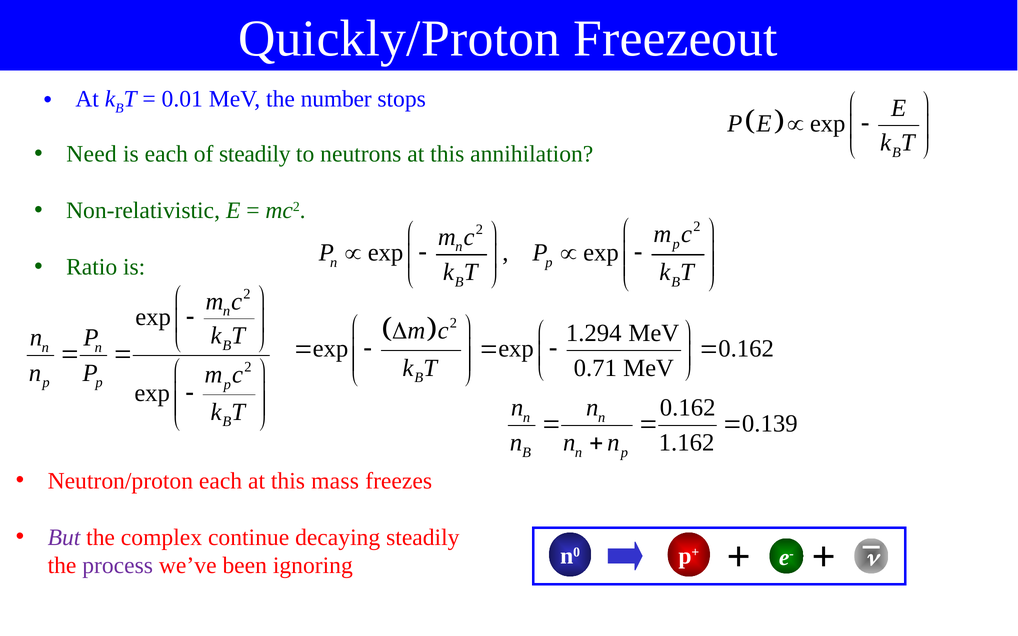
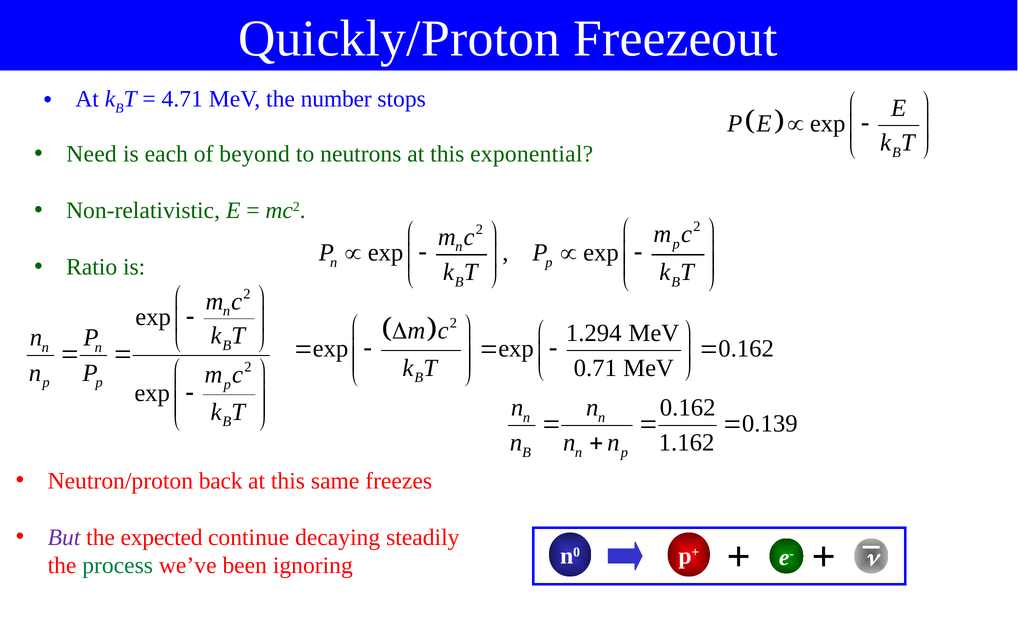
0.01: 0.01 -> 4.71 (182, 99)
of steadily: steadily -> beyond (255, 154)
annihilation: annihilation -> exponential (532, 154)
Neutron/proton each: each -> back (221, 481)
mass: mass -> same (335, 481)
complex: complex -> expected (162, 537)
process colour: purple -> green (118, 566)
